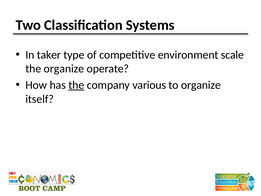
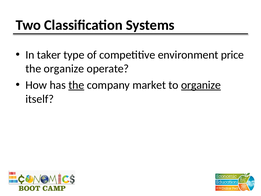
scale: scale -> price (232, 55)
various: various -> market (149, 85)
organize underline: none -> present (201, 85)
